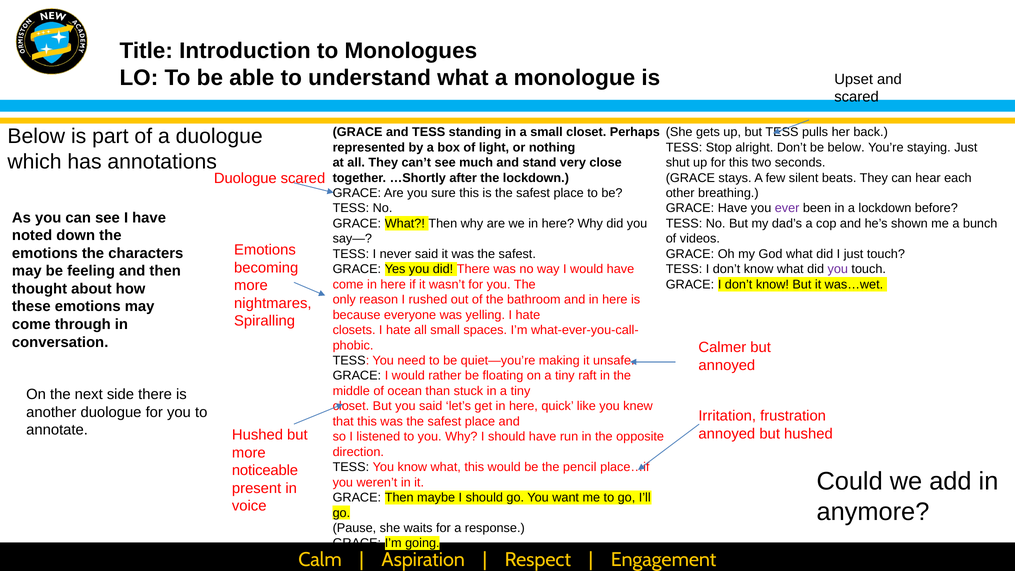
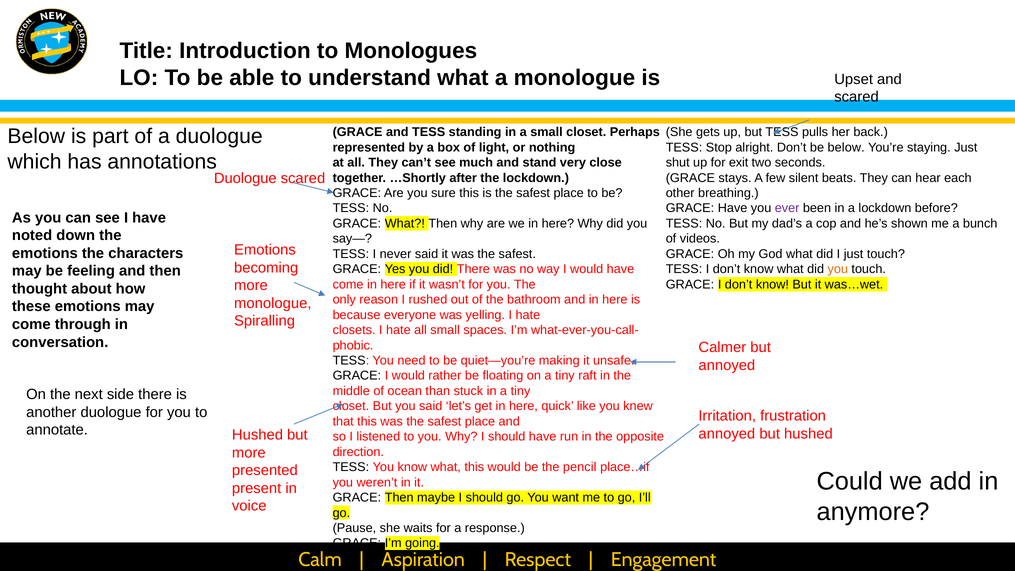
for this: this -> exit (739, 163)
you colour: purple -> orange (838, 269)
nightmares: nightmares -> monologue (273, 303)
noticeable: noticeable -> presented (265, 470)
